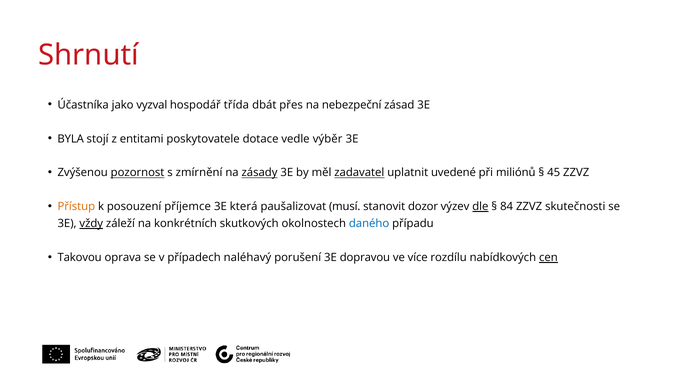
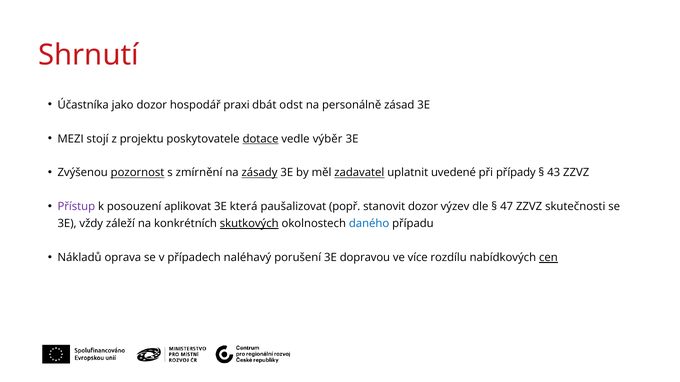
jako vyzval: vyzval -> dozor (152, 105)
třída: třída -> praxi (237, 105)
přes: přes -> odst (291, 105)
nebezpeční: nebezpeční -> personálně (352, 105)
BYLA: BYLA -> MEZI (71, 139)
entitami: entitami -> projektu (142, 139)
dotace underline: none -> present (261, 139)
miliónů: miliónů -> případy (516, 173)
45: 45 -> 43 (554, 173)
Přístup colour: orange -> purple (76, 207)
příjemce: příjemce -> aplikovat (188, 207)
musí: musí -> popř (345, 207)
dle underline: present -> none (480, 207)
84: 84 -> 47 (507, 207)
vždy underline: present -> none (91, 224)
skutkových underline: none -> present (249, 224)
Takovou: Takovou -> Nákladů (80, 258)
